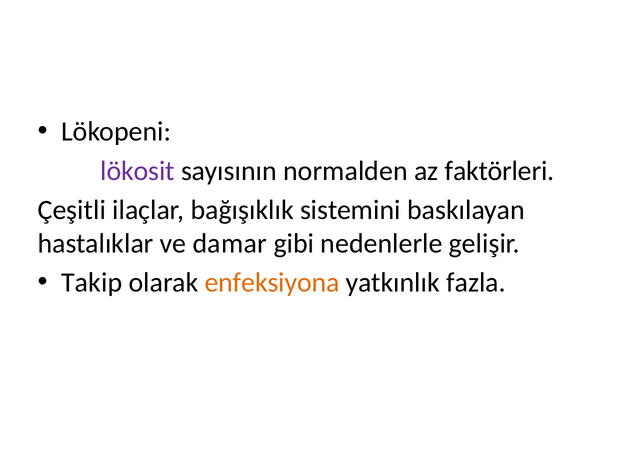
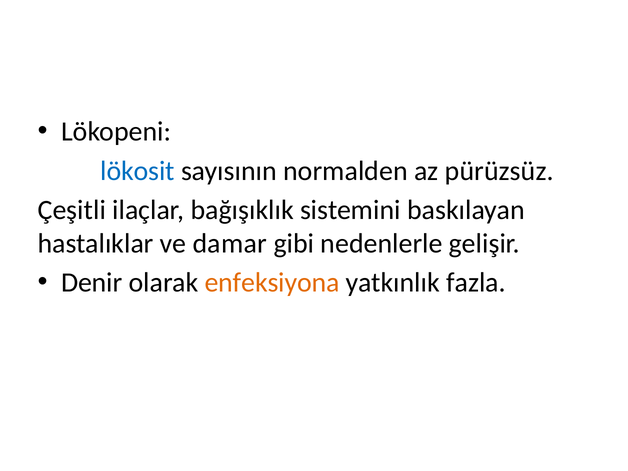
lökosit colour: purple -> blue (138, 171)
faktörleri: faktörleri -> pürüzsüz (499, 171)
Takip: Takip -> Denir (92, 283)
